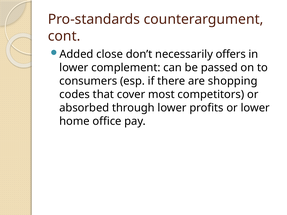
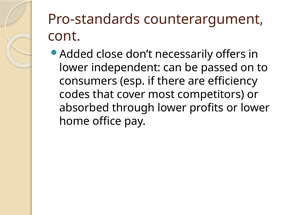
complement: complement -> independent (126, 68)
shopping: shopping -> efficiency (233, 81)
